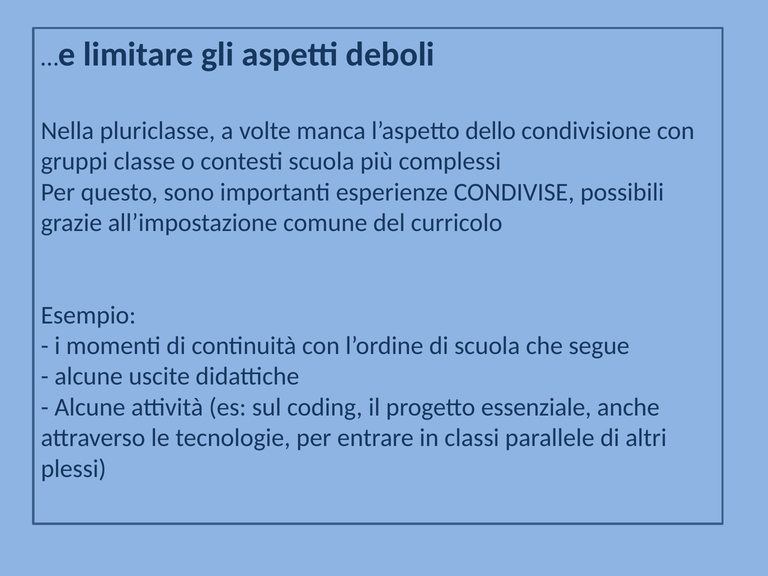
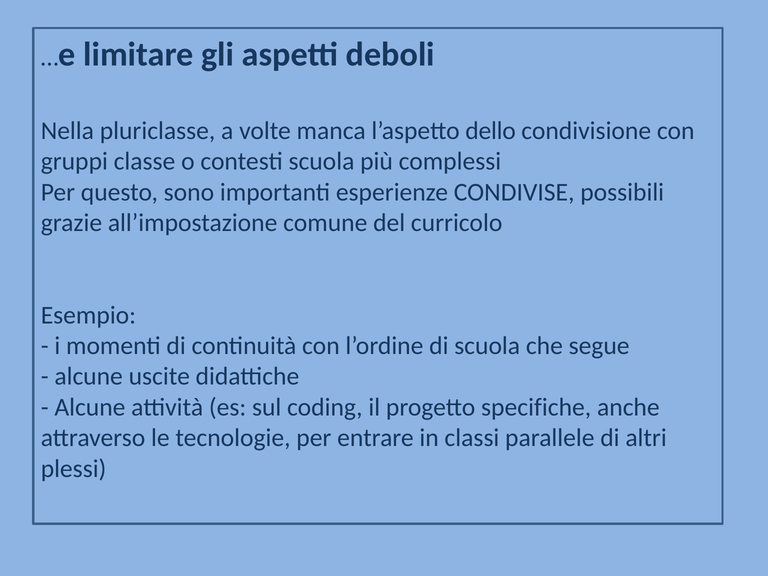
essenziale: essenziale -> specifiche (536, 407)
